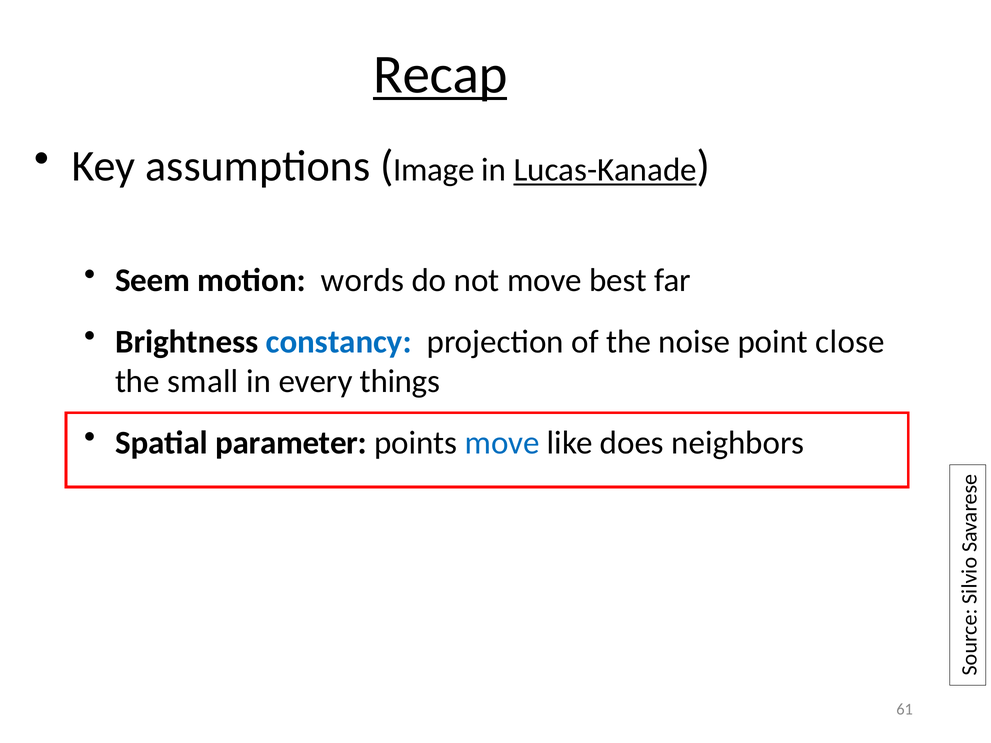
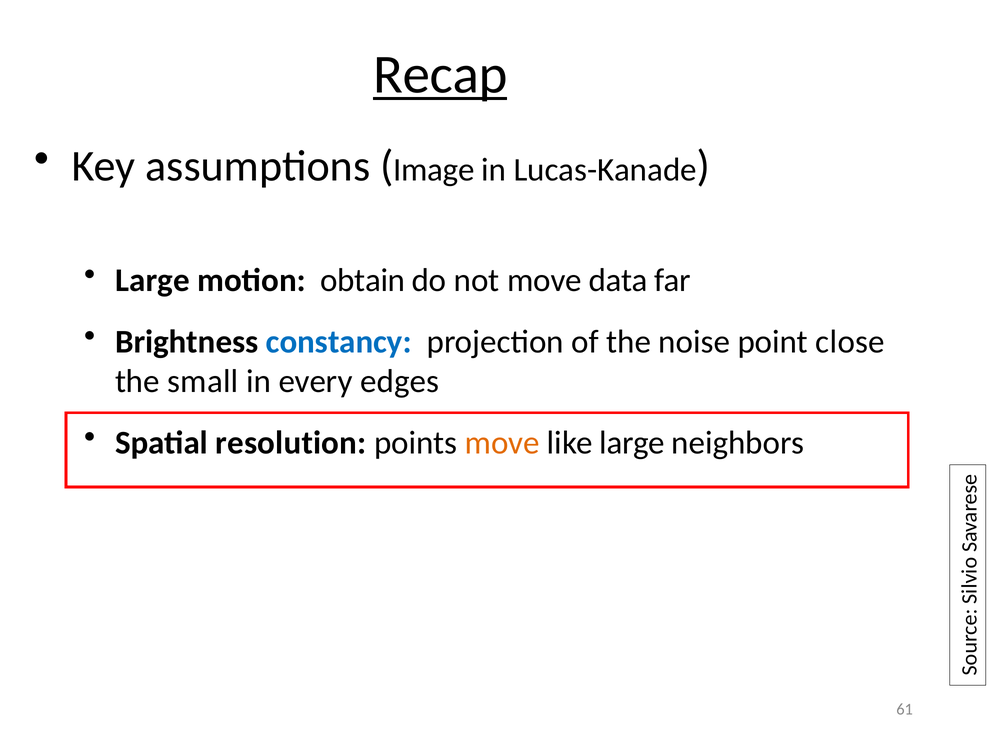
Lucas-Kanade underline: present -> none (605, 170)
Seem: Seem -> Large (152, 280)
words: words -> obtain (363, 280)
best: best -> data (618, 280)
things: things -> edges (400, 382)
parameter: parameter -> resolution (291, 443)
move colour: blue -> orange (502, 443)
like does: does -> large (632, 443)
